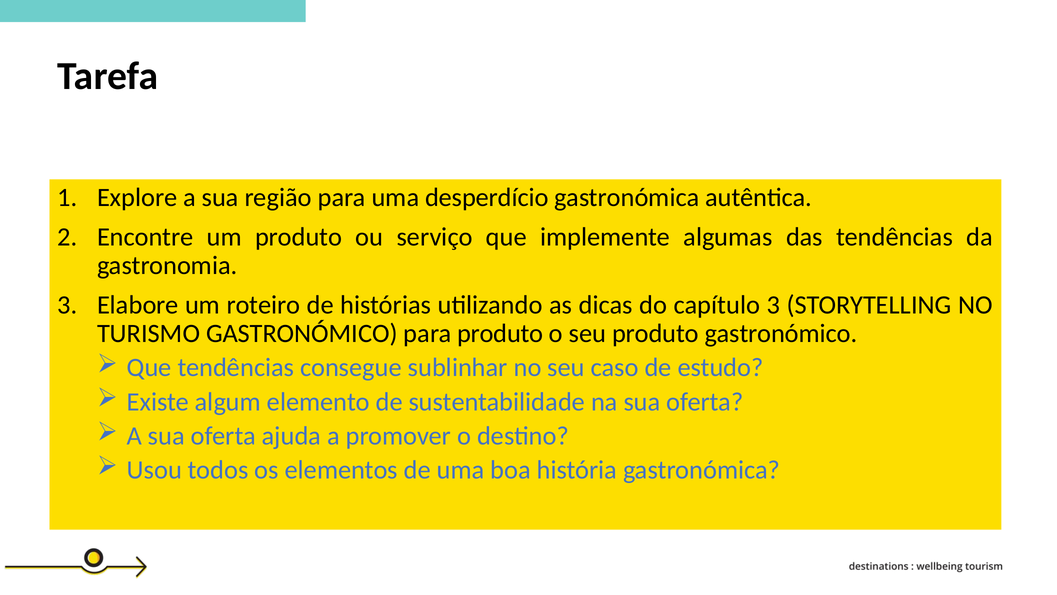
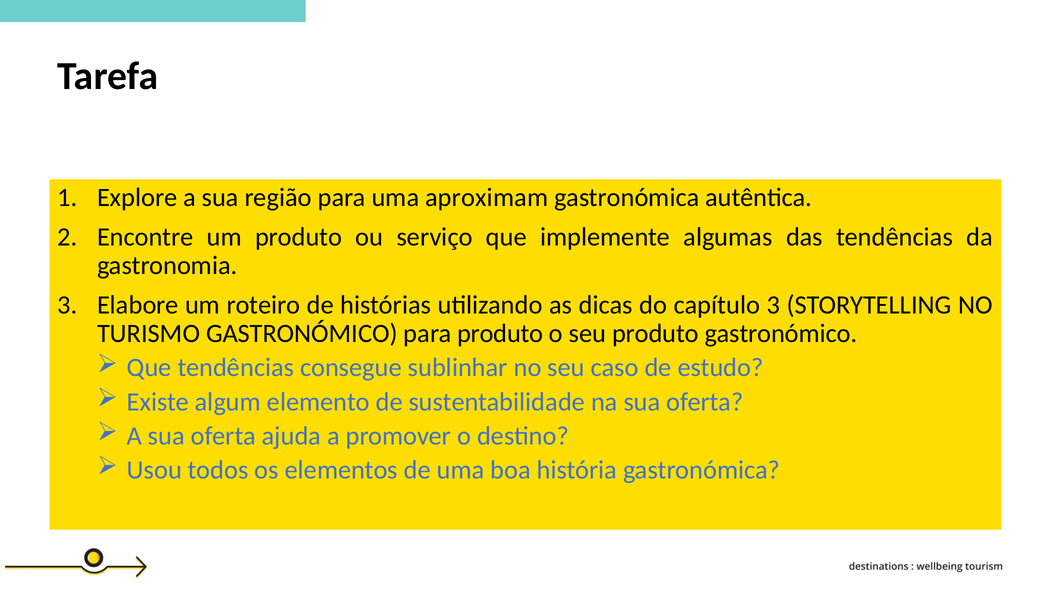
desperdício: desperdício -> aproximam (487, 197)
